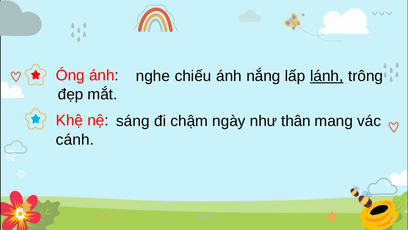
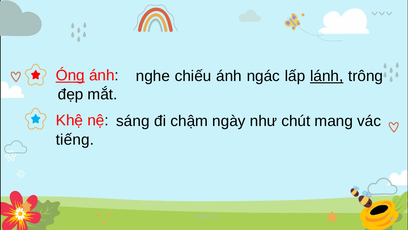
Óng underline: none -> present (70, 76)
nắng: nắng -> ngác (263, 76)
thân: thân -> chút (296, 121)
cánh: cánh -> tiếng (75, 140)
